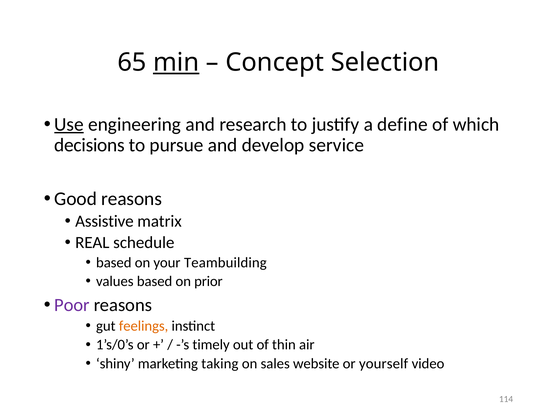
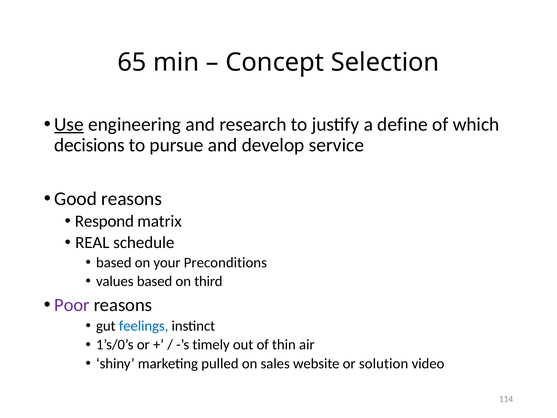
min underline: present -> none (176, 62)
Assistive: Assistive -> Respond (104, 221)
Teambuilding: Teambuilding -> Preconditions (225, 262)
prior: prior -> third (208, 281)
feelings colour: orange -> blue (144, 326)
taking: taking -> pulled (220, 363)
yourself: yourself -> solution (384, 363)
